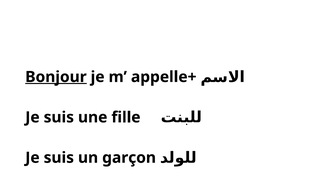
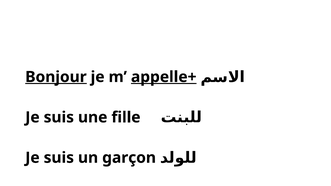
appelle+ underline: none -> present (164, 77)
